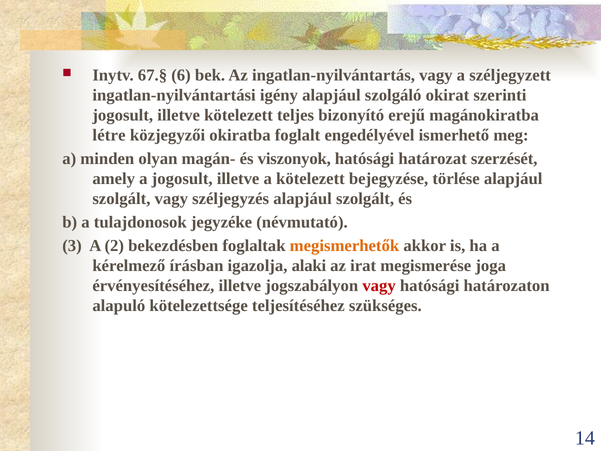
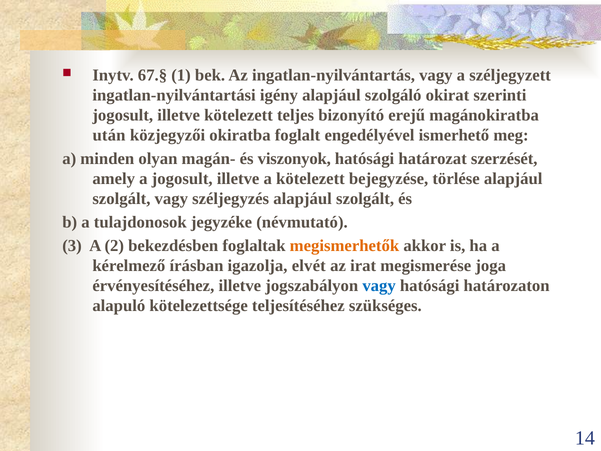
6: 6 -> 1 (181, 75)
létre: létre -> után (109, 135)
alaki: alaki -> elvét (309, 266)
vagy colour: red -> blue (379, 286)
